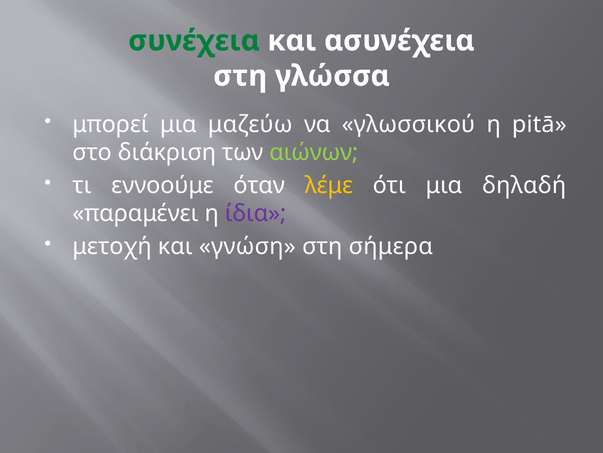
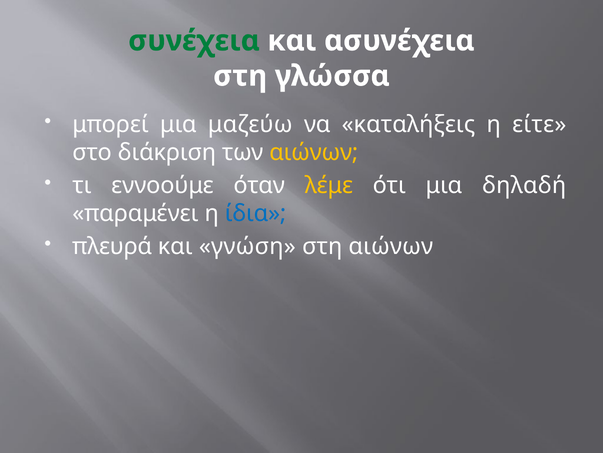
γλωσσικού: γλωσσικού -> καταλήξεις (408, 124)
pitā: pitā -> είτε (539, 124)
αιώνων colour: light green -> yellow (314, 152)
ίδια colour: purple -> blue (256, 213)
μετοχή: μετοχή -> πλευρά (112, 246)
στη σήμερα: σήμερα -> αιώνων (391, 246)
